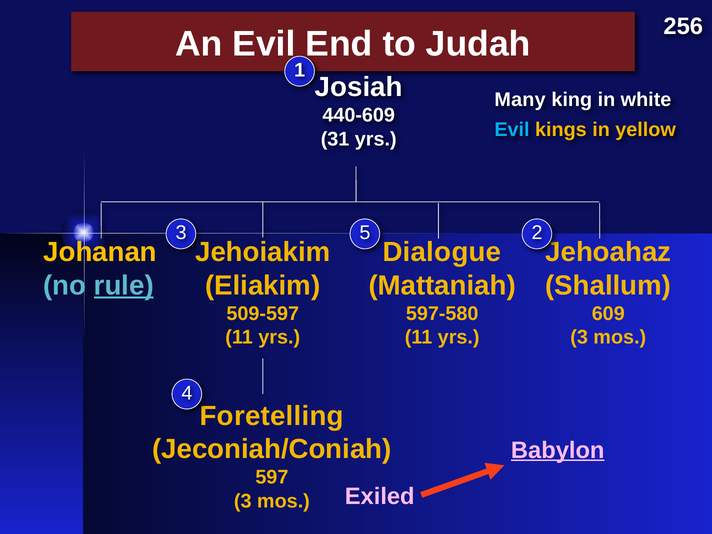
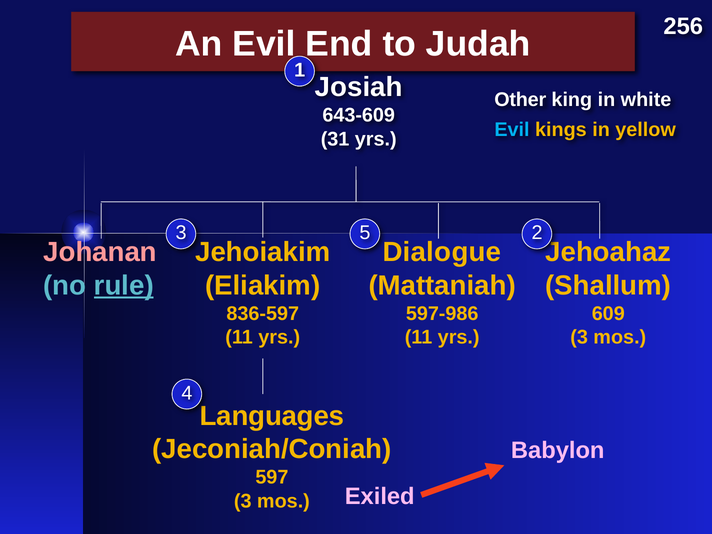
Many: Many -> Other (520, 100)
440-609: 440-609 -> 643-609 (359, 115)
Johanan colour: yellow -> pink (100, 252)
509-597: 509-597 -> 836-597 (263, 314)
597-580: 597-580 -> 597-986 (442, 314)
Foretelling: Foretelling -> Languages (272, 416)
Babylon underline: present -> none (558, 450)
